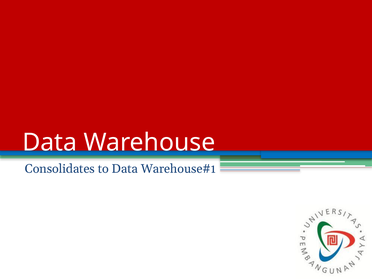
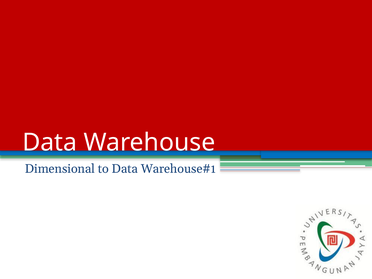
Consolidates: Consolidates -> Dimensional (60, 169)
